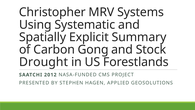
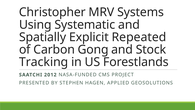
Summary: Summary -> Repeated (139, 37)
Drought: Drought -> Tracking (44, 62)
